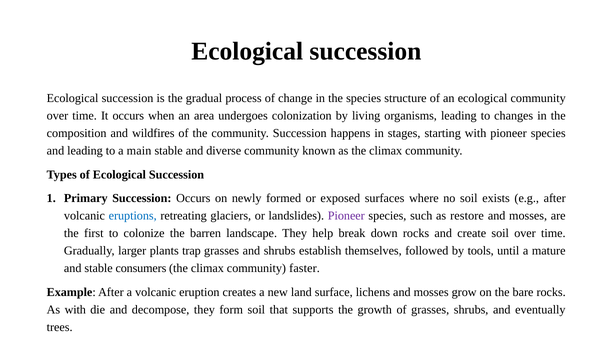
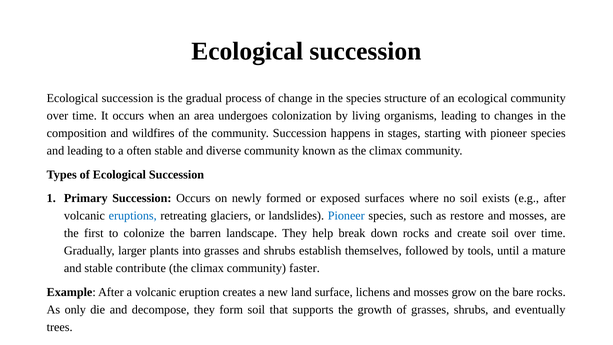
main: main -> often (139, 151)
Pioneer colour: purple -> blue (346, 216)
trap: trap -> into (191, 251)
consumers: consumers -> contribute (141, 268)
As with: with -> only (75, 309)
